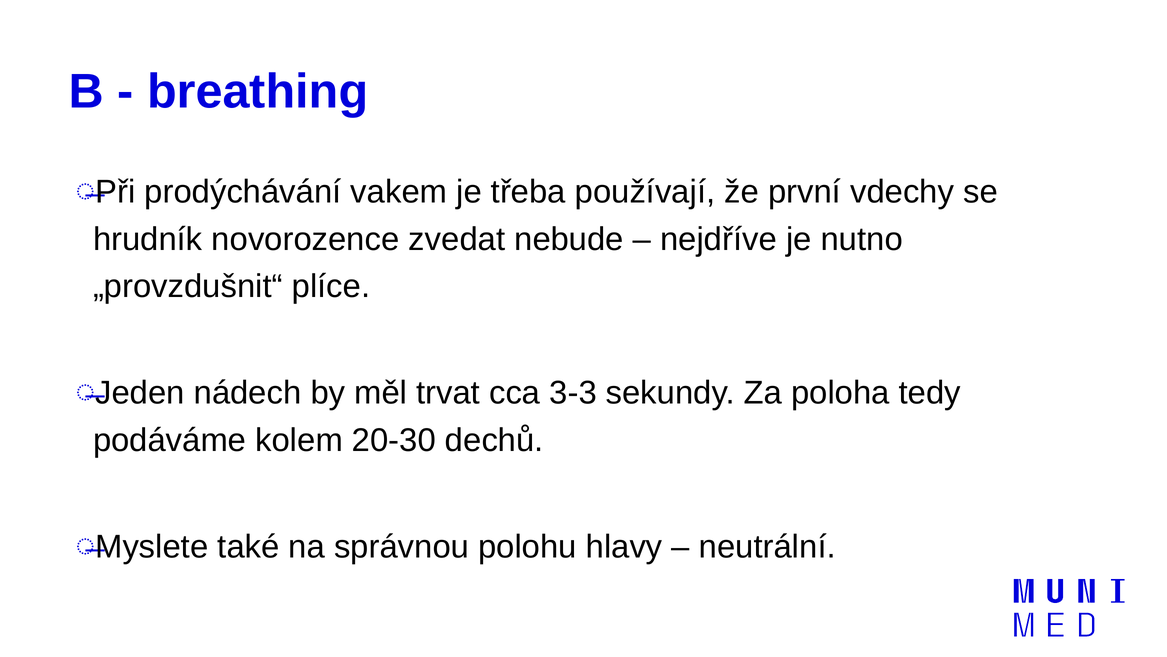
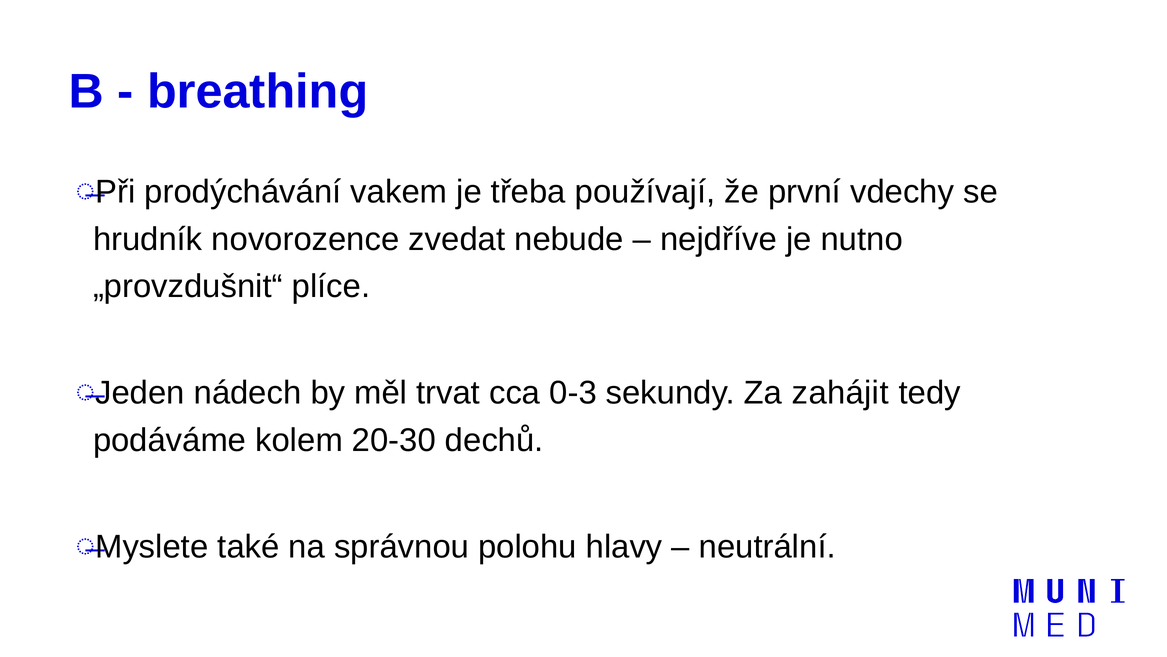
3-3: 3-3 -> 0-3 (573, 393)
poloha: poloha -> zahájit (840, 393)
